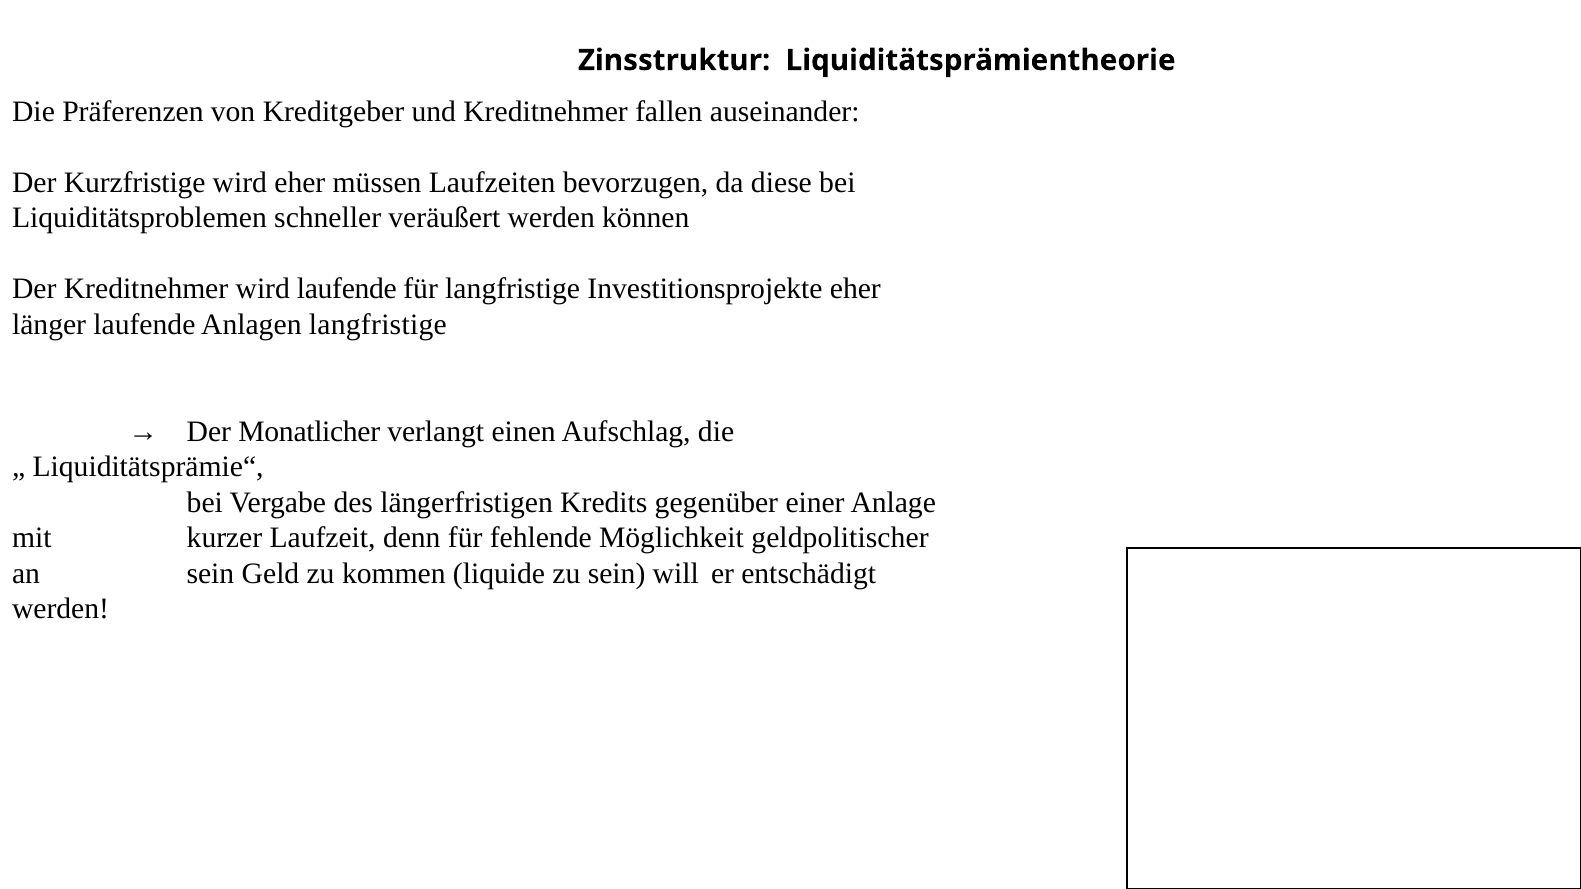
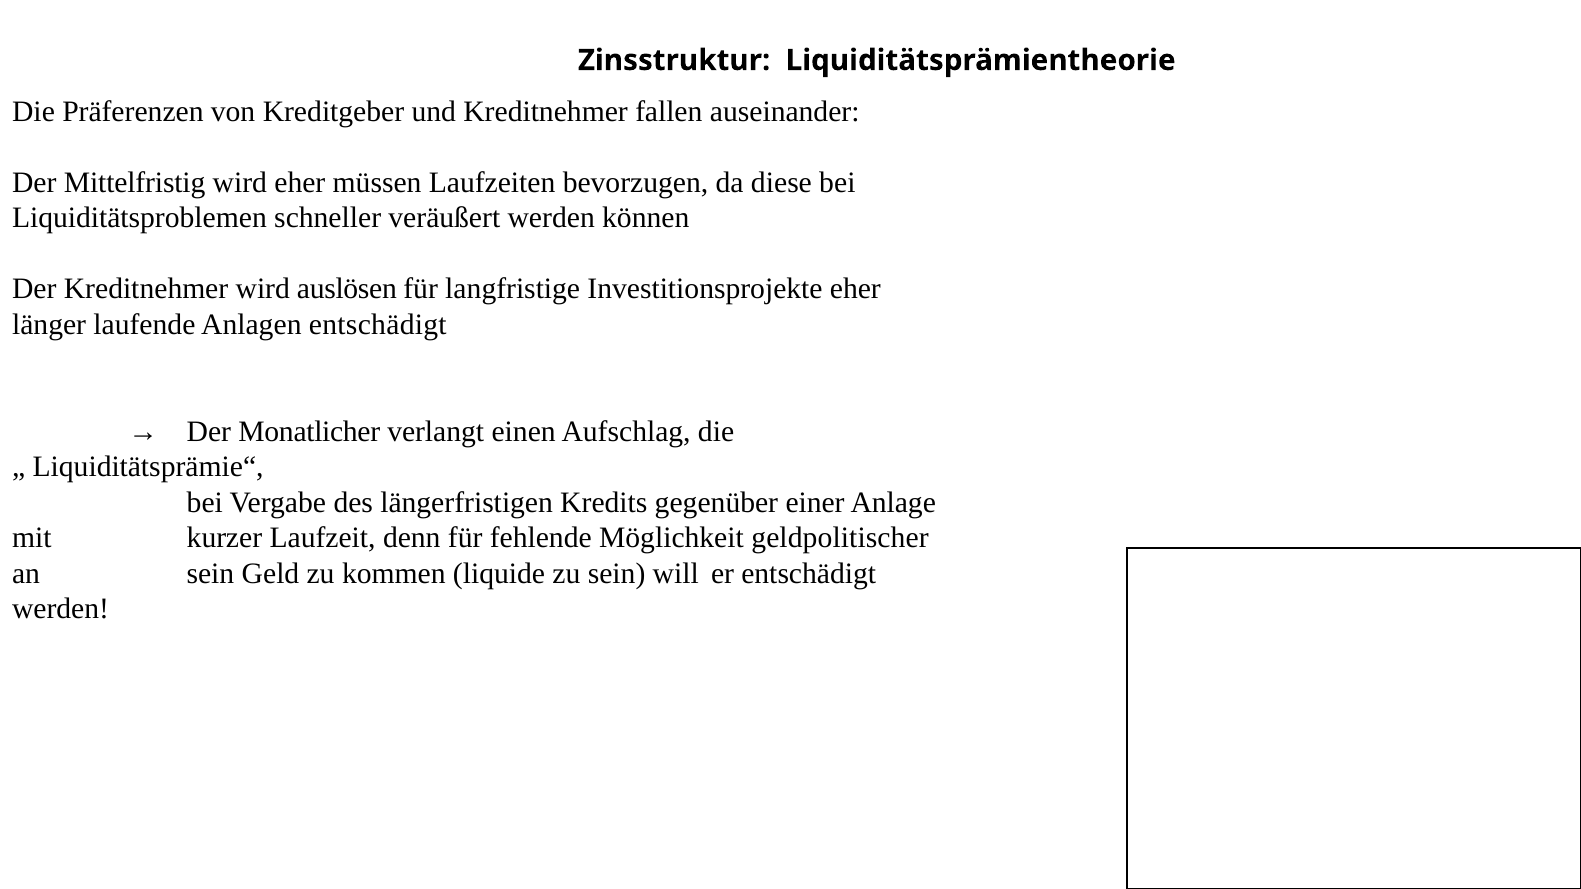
Kurzfristige: Kurzfristige -> Mittelfristig (135, 182)
wird laufende: laufende -> auslösen (347, 289)
Anlagen langfristige: langfristige -> entschädigt (378, 325)
